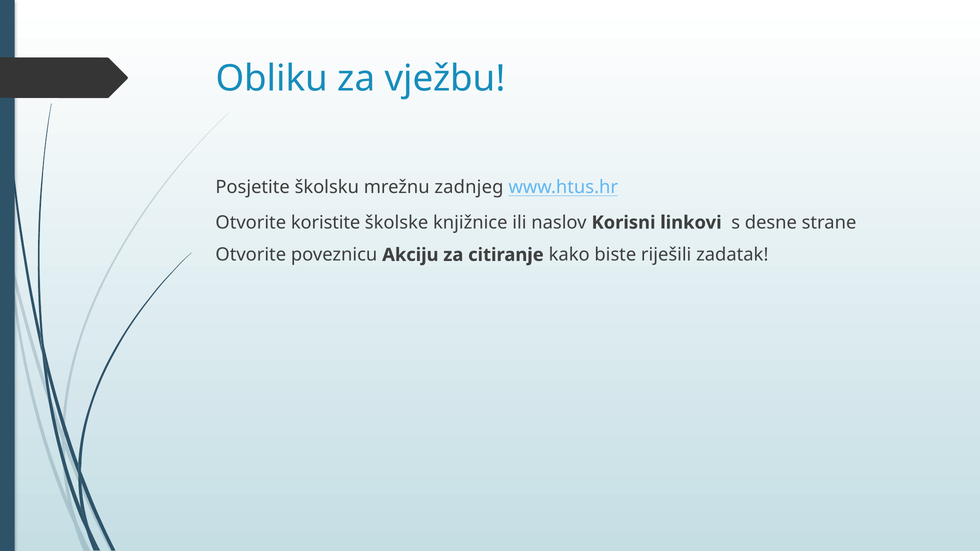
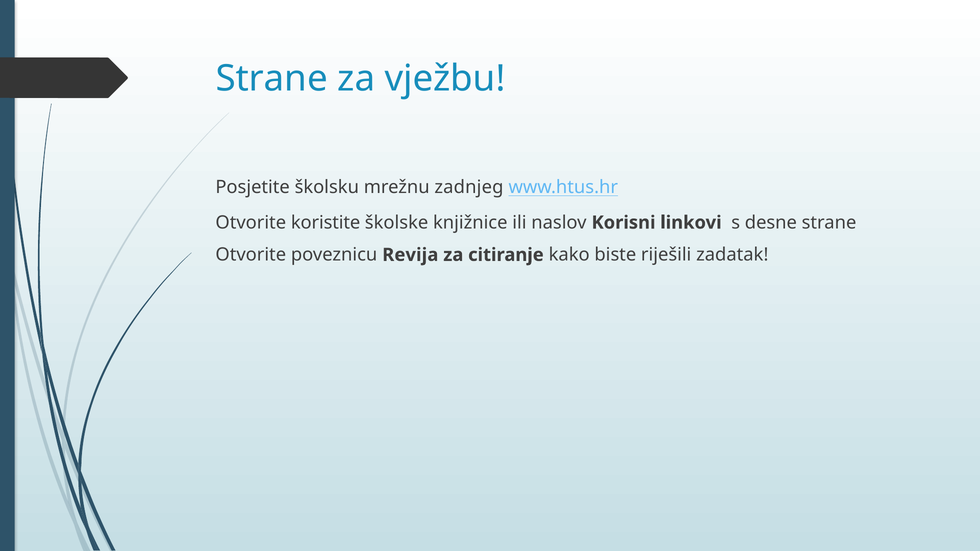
Obliku: Obliku -> Strane (272, 78)
Akciju: Akciju -> Revija (410, 255)
